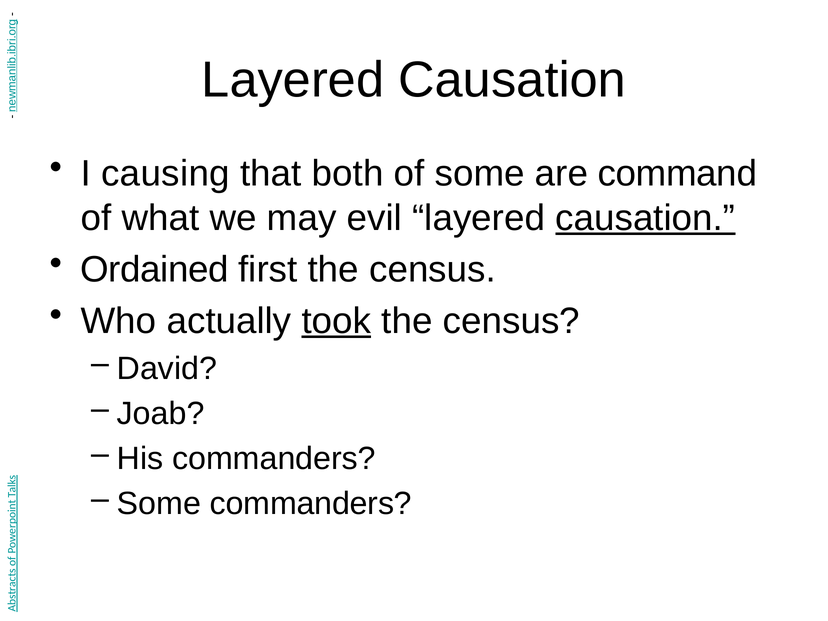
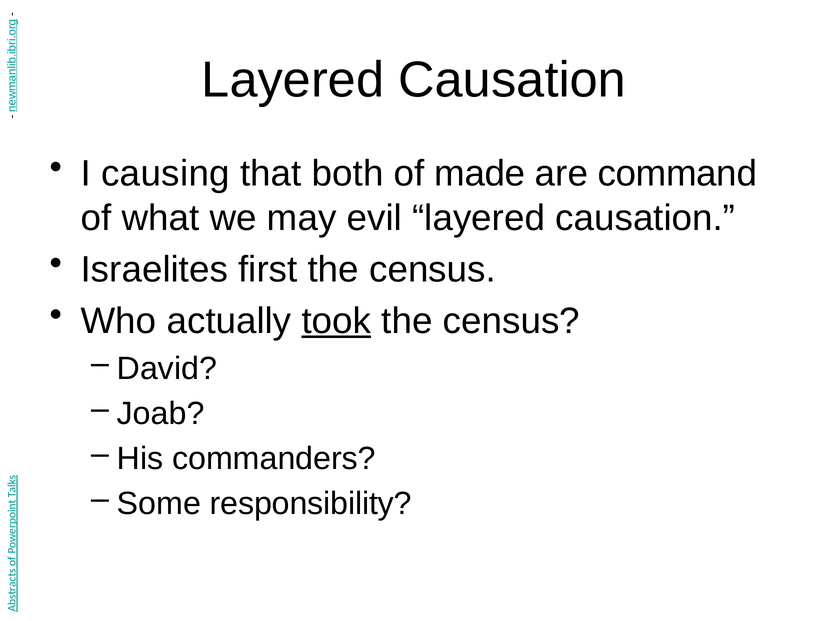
of some: some -> made (480, 174)
causation underline: present -> none (645, 218)
Ordained: Ordained -> Israelites (154, 269)
Some commanders: commanders -> responsibility (311, 504)
